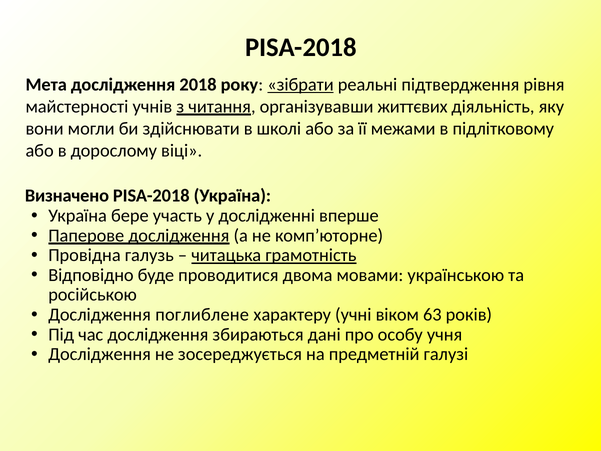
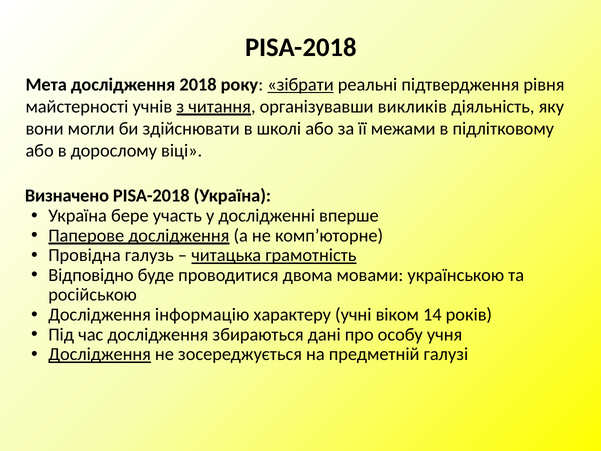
життєвих: життєвих -> викликів (412, 107)
поглиблене: поглиблене -> інформацію (202, 315)
63: 63 -> 14 (432, 315)
Дослідження underline: none -> present (100, 354)
